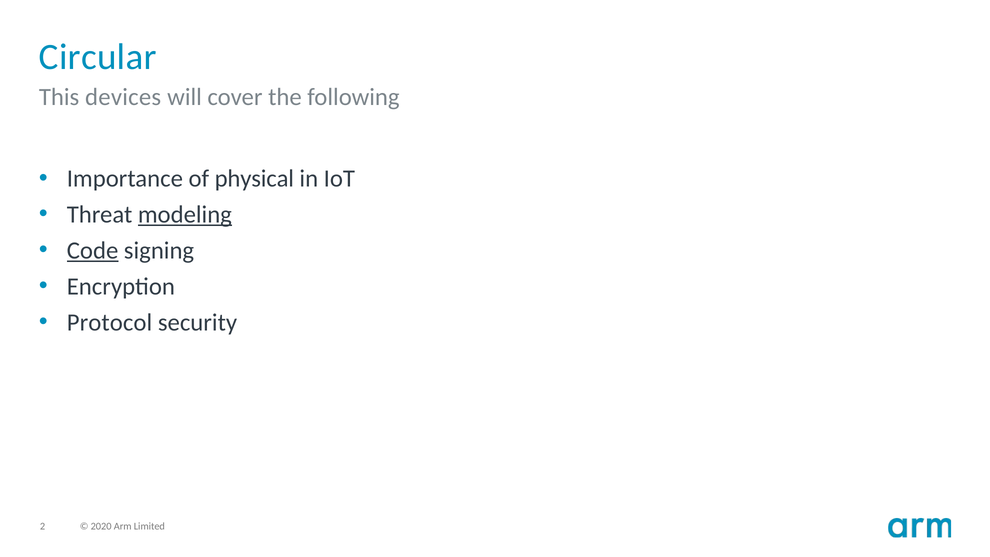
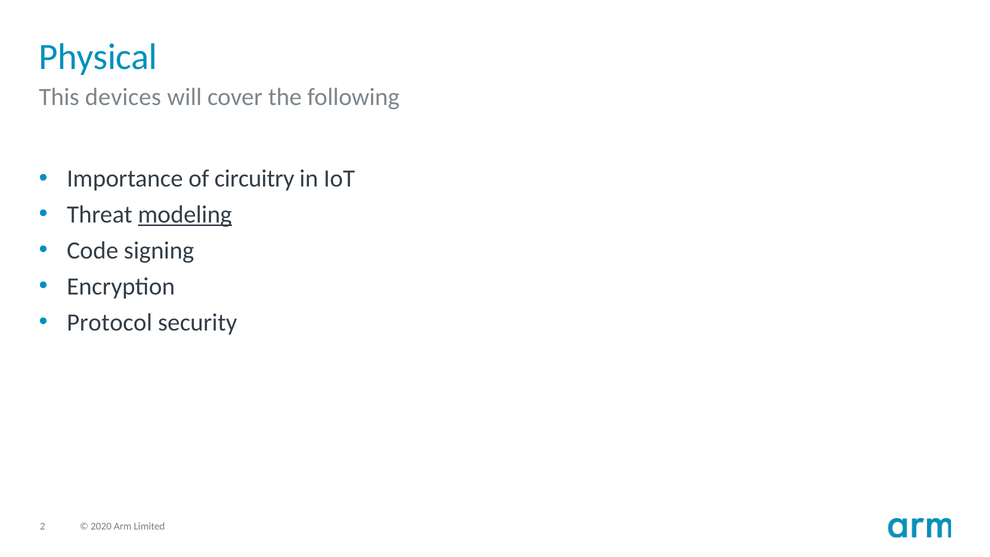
Circular: Circular -> Physical (98, 57)
physical: physical -> circuitry (254, 179)
Code underline: present -> none (93, 251)
